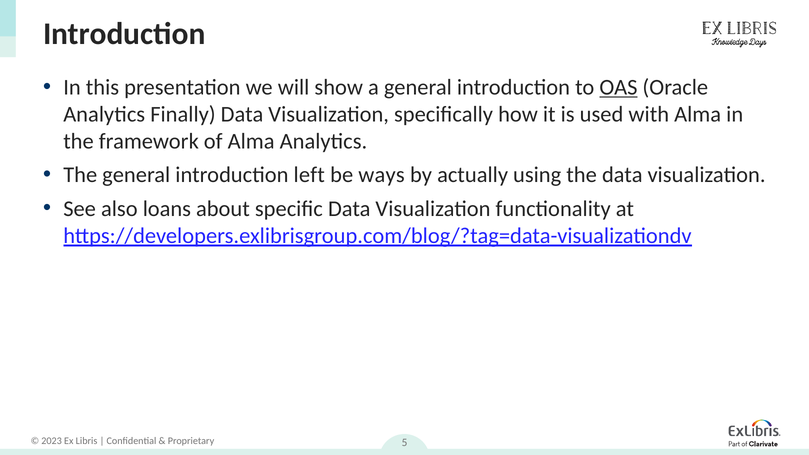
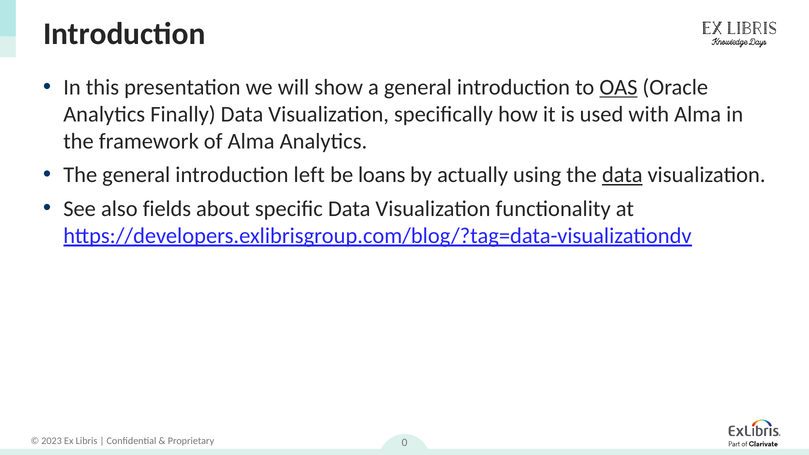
ways: ways -> loans (382, 175)
data underline: none -> present (622, 175)
loans: loans -> fields (167, 209)
5: 5 -> 0 (405, 443)
